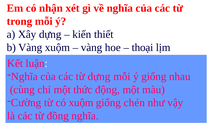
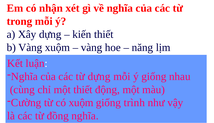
thoại: thoại -> năng (142, 48)
một thức: thức -> thiết (83, 90)
chén: chén -> trình (134, 103)
